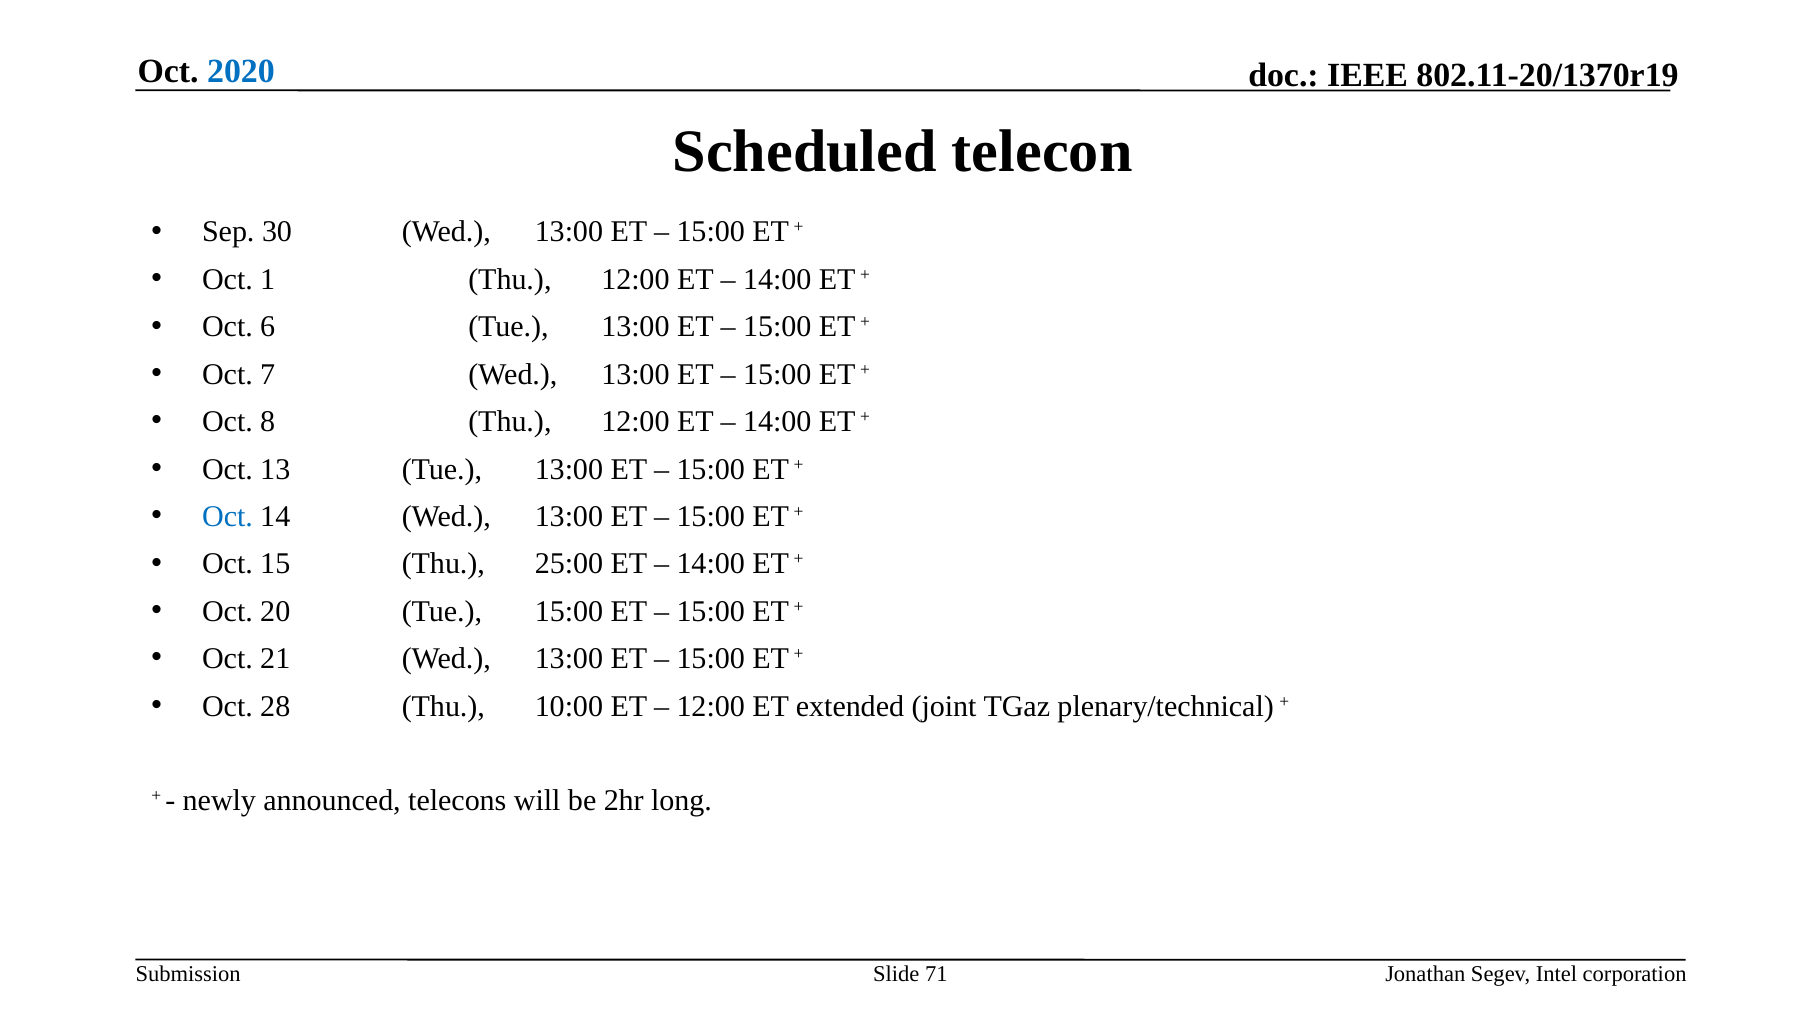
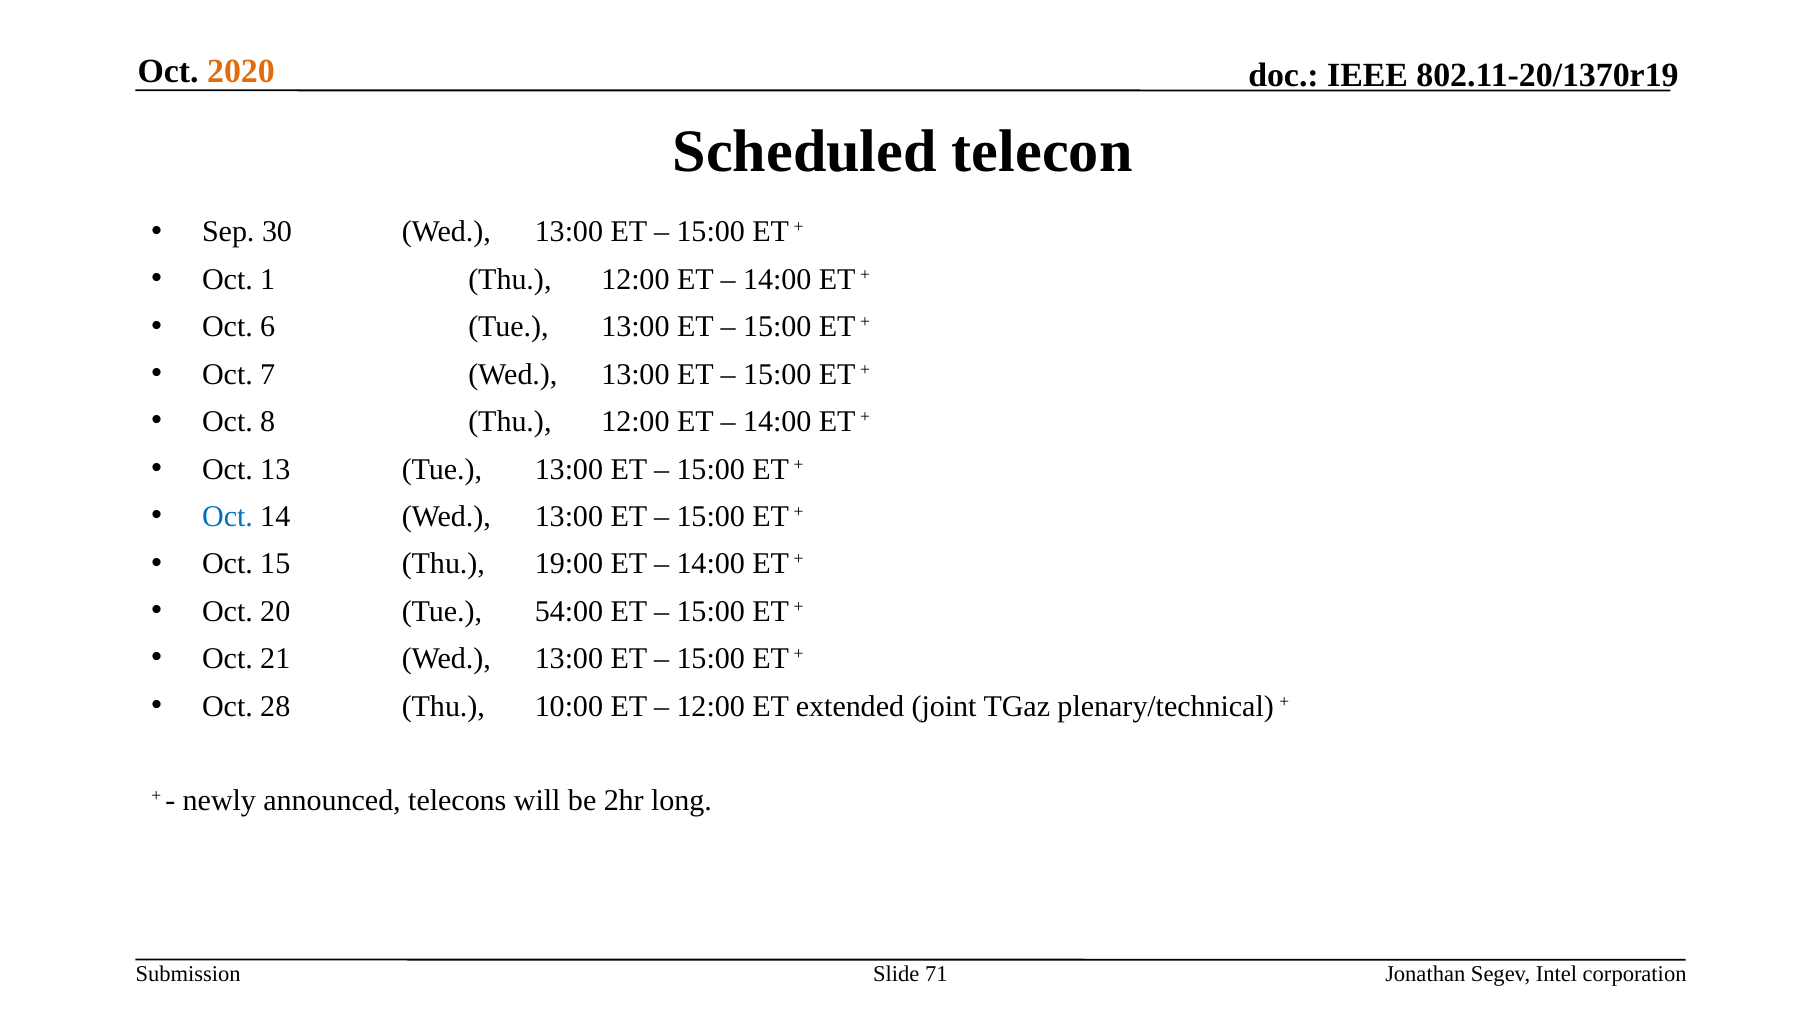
2020 colour: blue -> orange (241, 72)
25:00: 25:00 -> 19:00 (569, 564)
Tue 15:00: 15:00 -> 54:00 (569, 611)
